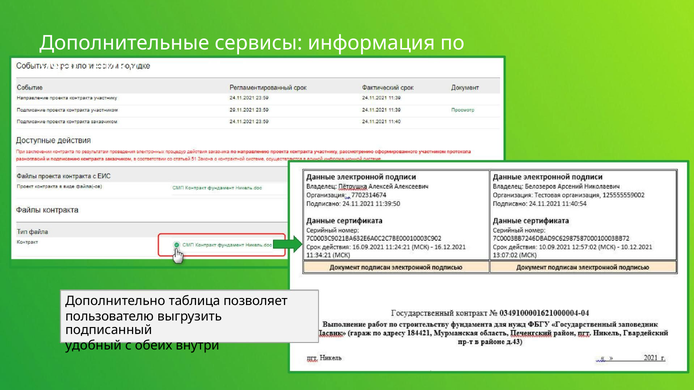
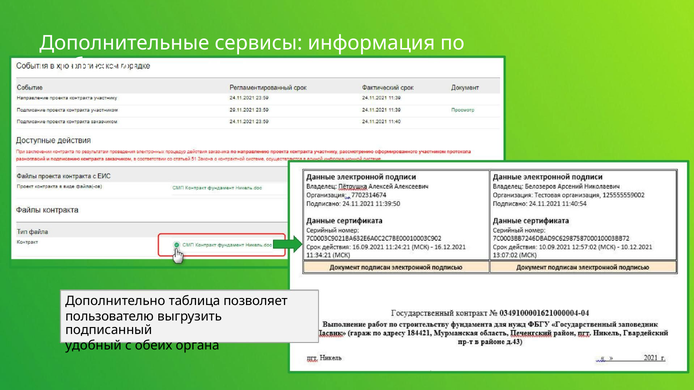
участнику: участнику -> отобразит (89, 66)
внутри: внутри -> органа (198, 346)
